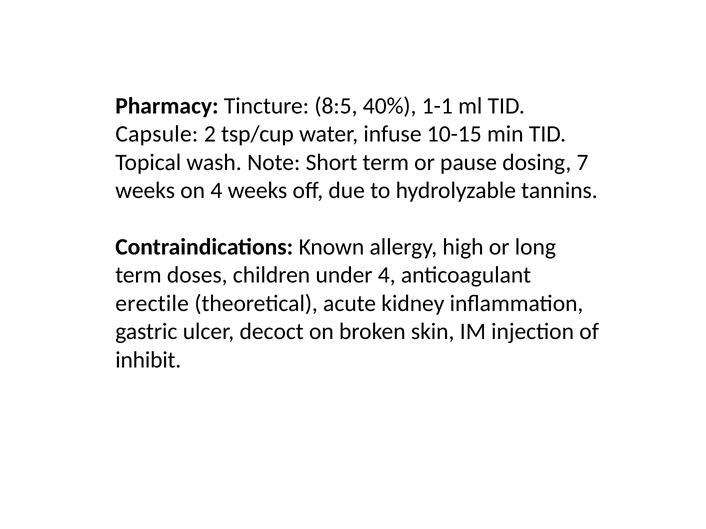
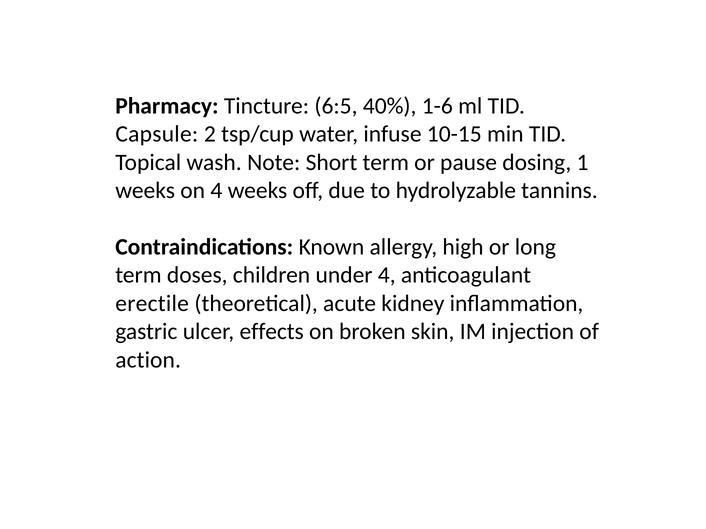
8:5: 8:5 -> 6:5 (336, 106)
1-1: 1-1 -> 1-6 (437, 106)
7: 7 -> 1 (583, 163)
decoct: decoct -> effects (272, 332)
inhibit: inhibit -> action (148, 360)
